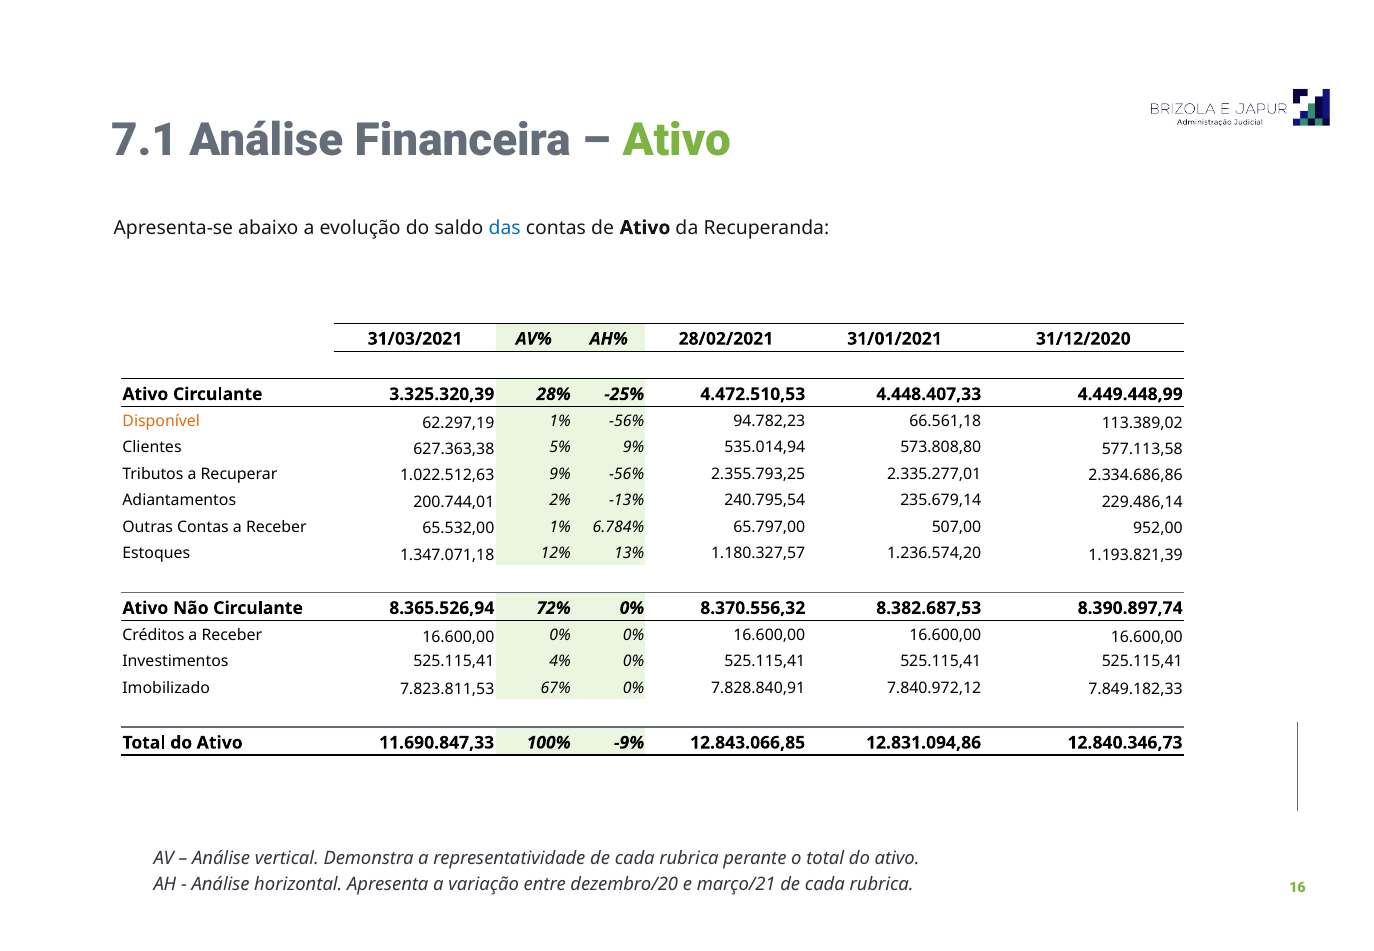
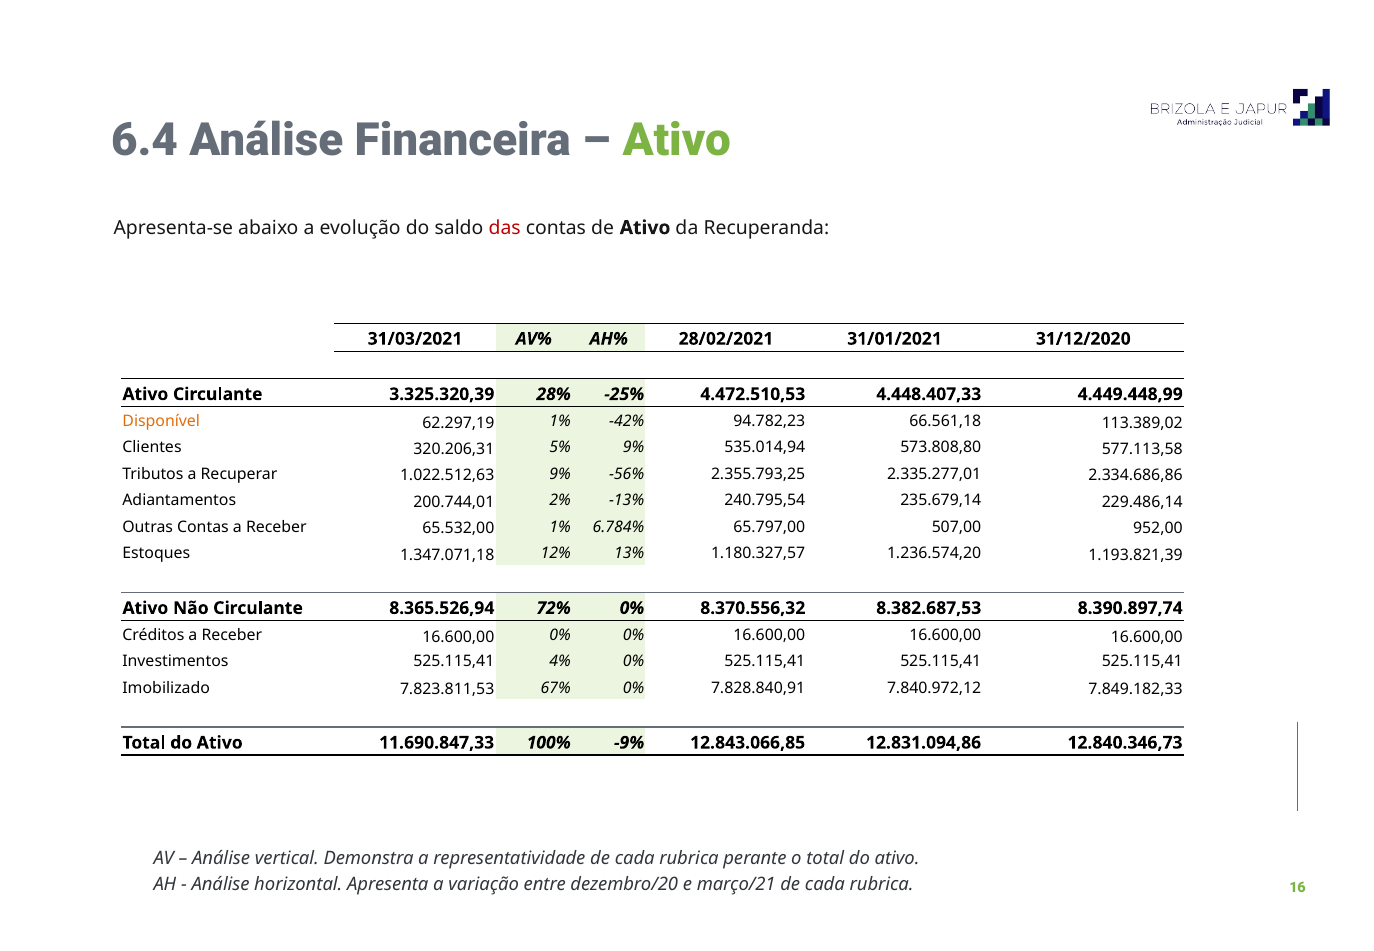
7.1: 7.1 -> 6.4 (145, 140)
das colour: blue -> red (505, 228)
1% -56%: -56% -> -42% (627, 421)
627.363,38: 627.363,38 -> 320.206,31 (454, 449)
